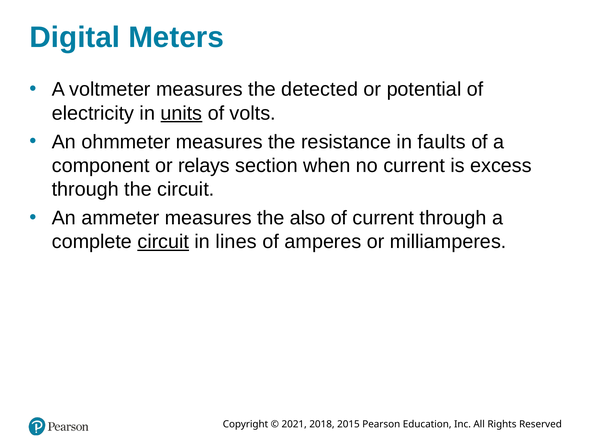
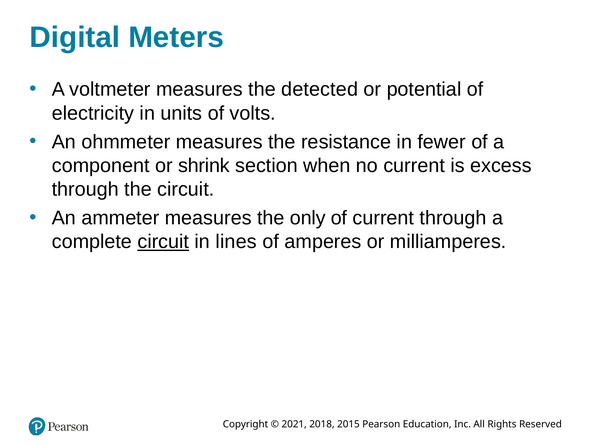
units underline: present -> none (181, 113)
faults: faults -> fewer (442, 142)
relays: relays -> shrink (204, 166)
also: also -> only (308, 218)
